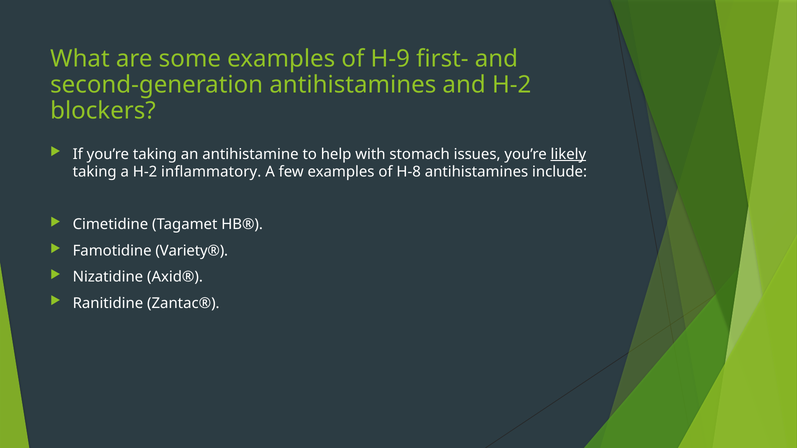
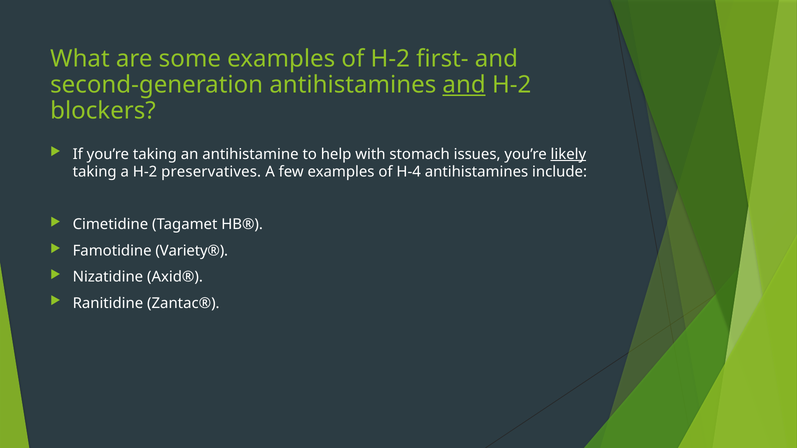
of H-9: H-9 -> H-2 (390, 59)
and underline: none -> present (464, 85)
inflammatory: inflammatory -> preservatives (211, 172)
H-8: H-8 -> H-4 (409, 172)
